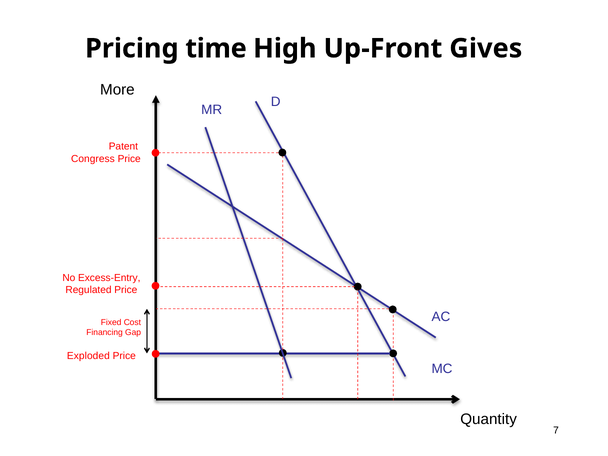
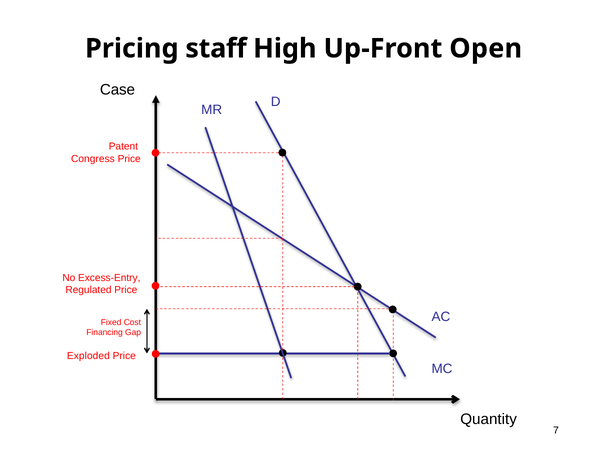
time: time -> staff (216, 48)
Gives: Gives -> Open (486, 48)
More: More -> Case (117, 90)
